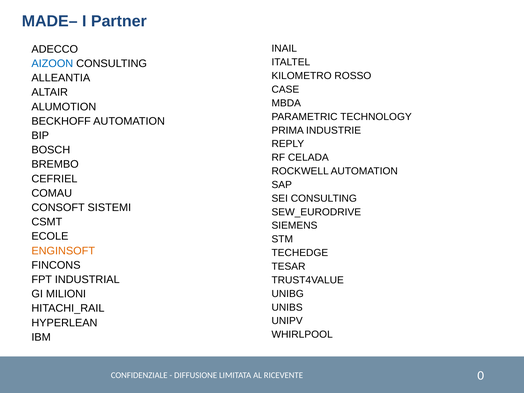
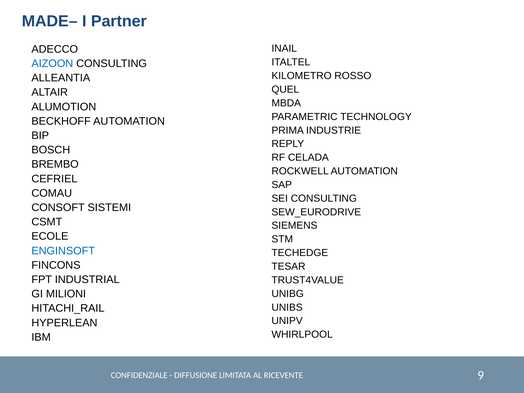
CASE: CASE -> QUEL (285, 89)
ENGINSOFT colour: orange -> blue (63, 251)
0: 0 -> 9 (481, 376)
